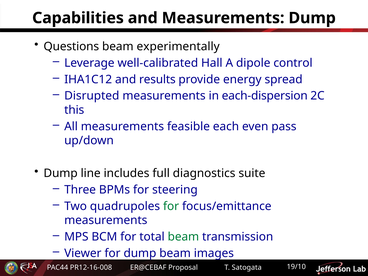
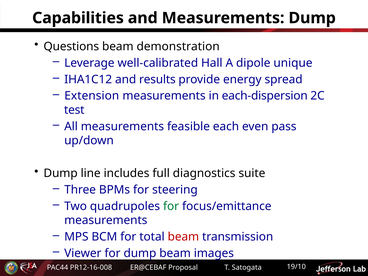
experimentally: experimentally -> demonstration (178, 47)
control: control -> unique (293, 63)
Disrupted: Disrupted -> Extension (92, 96)
this: this -> test (74, 110)
beam colour: green -> red (183, 237)
